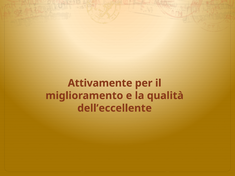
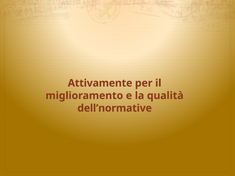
dell’eccellente: dell’eccellente -> dell’normative (115, 108)
